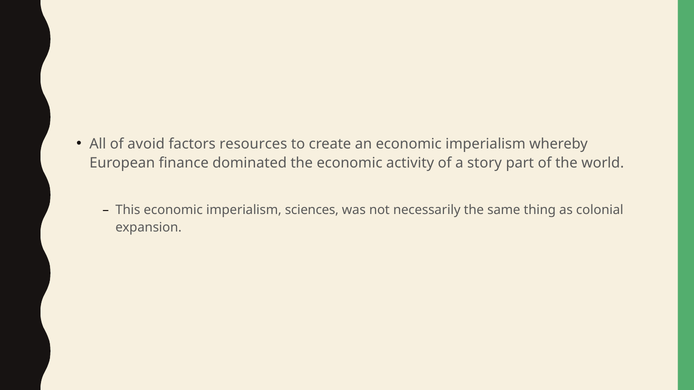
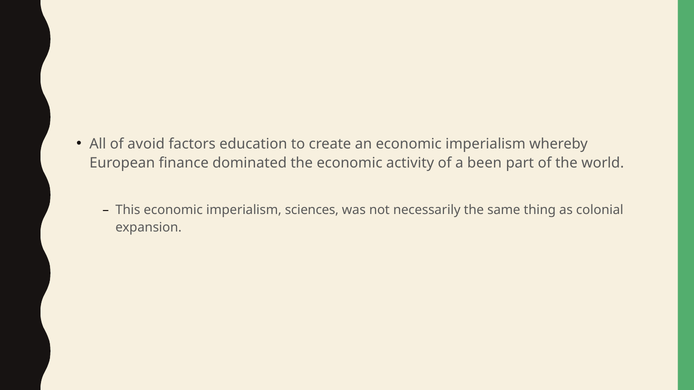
resources: resources -> education (253, 144)
story: story -> been (484, 163)
